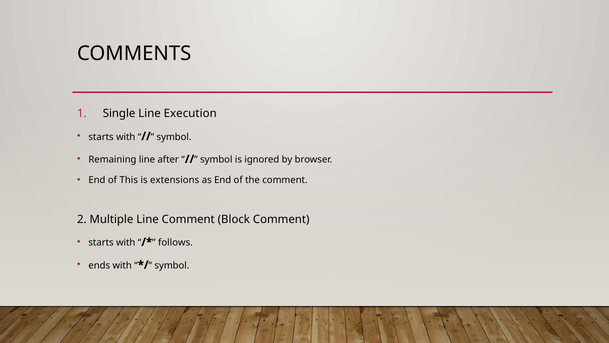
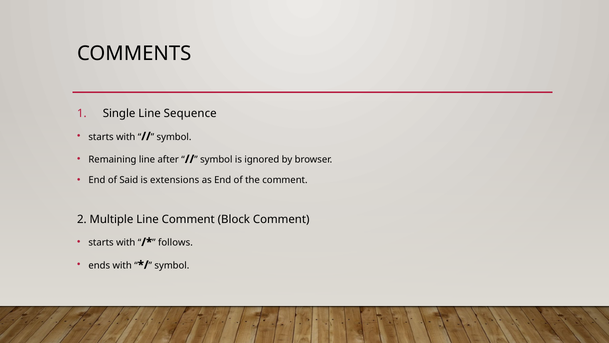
Execution: Execution -> Sequence (190, 113)
This: This -> Said (129, 180)
